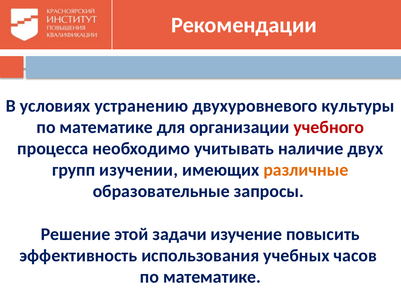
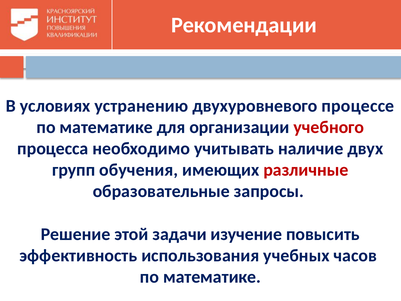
культуры: культуры -> процессе (358, 106)
изучении: изучении -> обучения (139, 170)
различные colour: orange -> red (306, 170)
